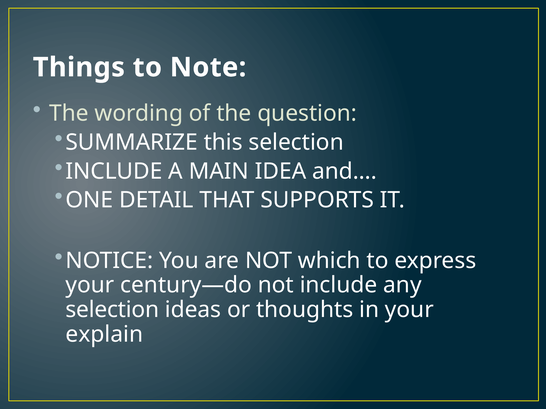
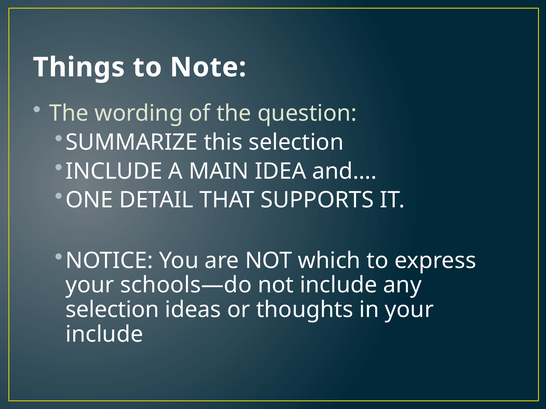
century—do: century—do -> schools—do (186, 285)
explain: explain -> include (104, 335)
